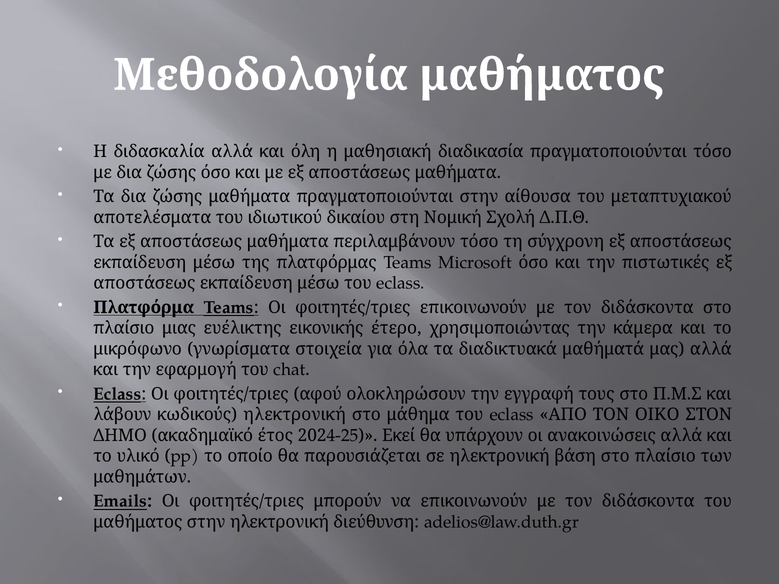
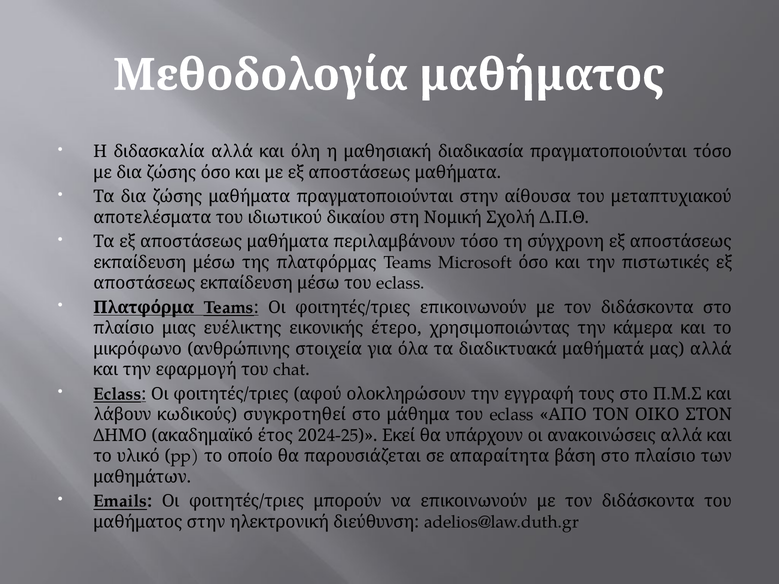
γνωρίσματα: γνωρίσματα -> ανθρώπινης (239, 349)
κωδικούς ηλεκτρονική: ηλεκτρονική -> συγκροτηθεί (295, 415)
σε ηλεκτρονική: ηλεκτρονική -> απαραίτητα (499, 456)
